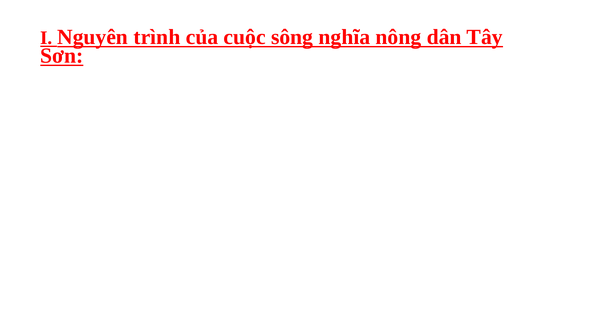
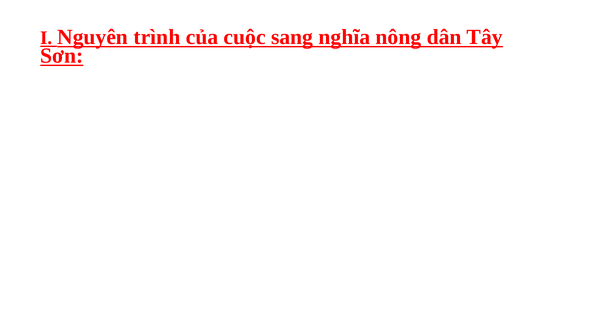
sông: sông -> sang (292, 37)
